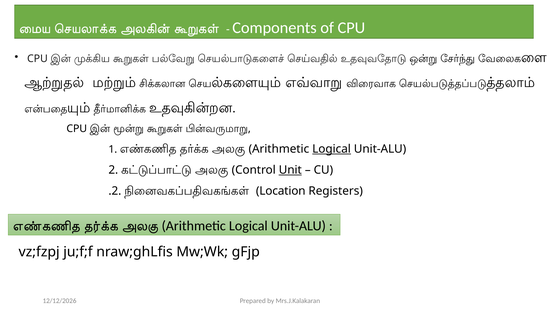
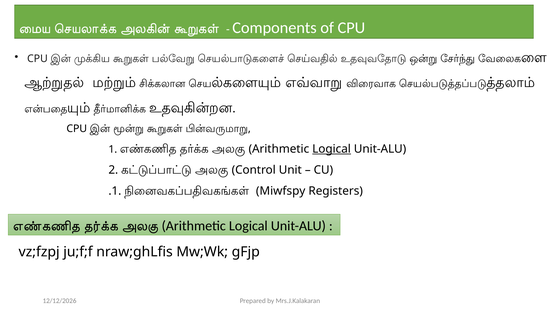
Unit underline: present -> none (290, 170)
.2: .2 -> .1 (115, 191)
Location: Location -> Miwfspy (281, 191)
